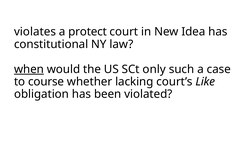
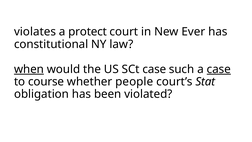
Idea: Idea -> Ever (193, 32)
SCt only: only -> case (154, 69)
case underline: none -> present (219, 69)
lacking: lacking -> people (134, 82)
Like: Like -> Stat (205, 82)
